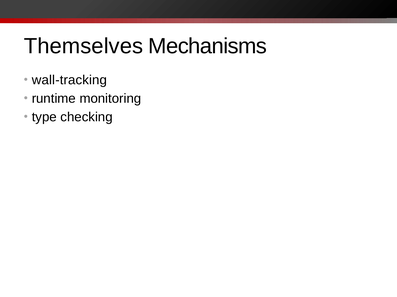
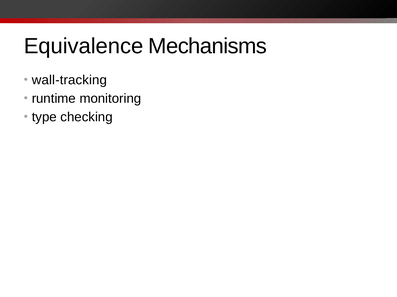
Themselves: Themselves -> Equivalence (84, 46)
